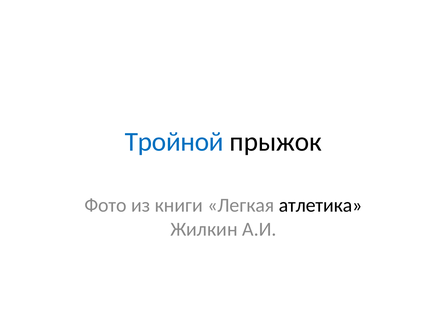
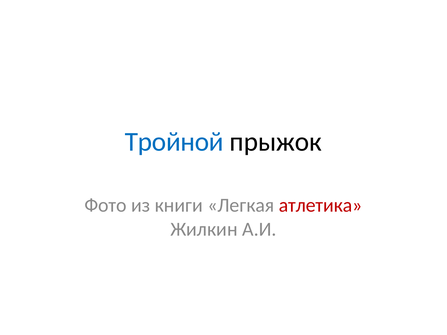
атлетика colour: black -> red (321, 206)
